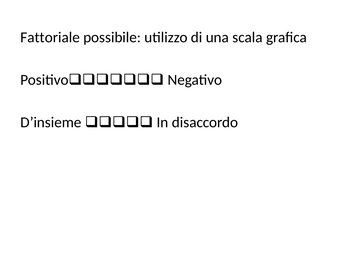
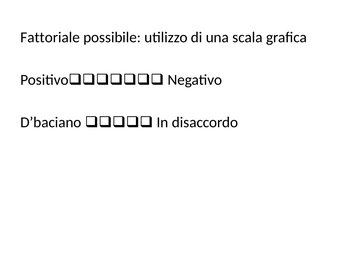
D’insieme: D’insieme -> D’baciano (51, 122)
